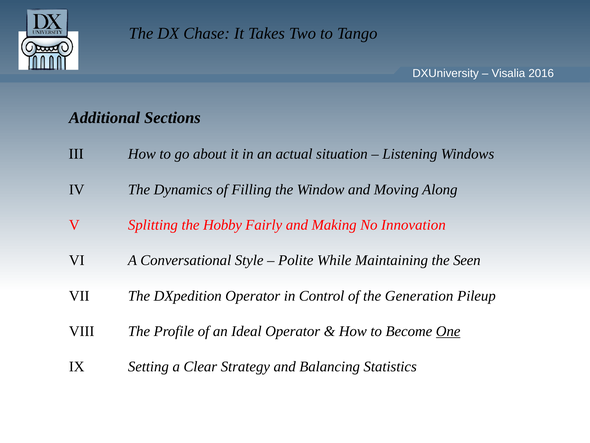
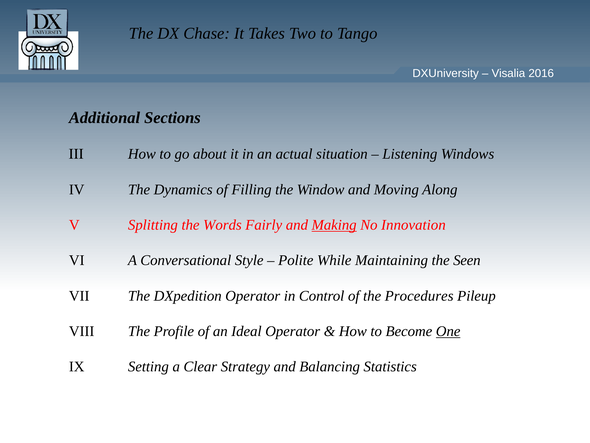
Hobby: Hobby -> Words (222, 225)
Making underline: none -> present (334, 225)
Generation: Generation -> Procedures (419, 296)
